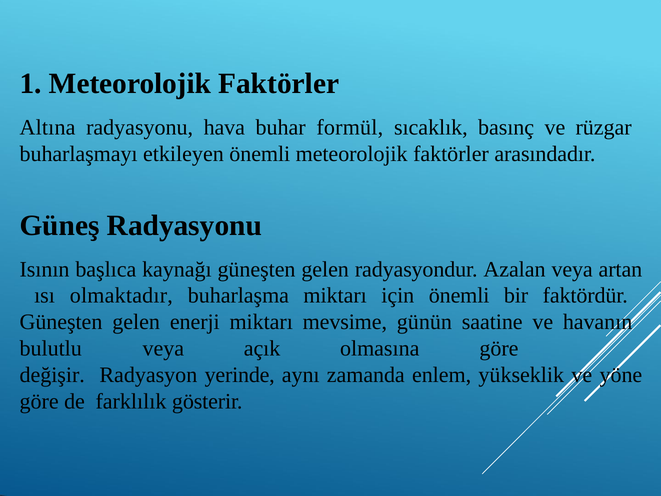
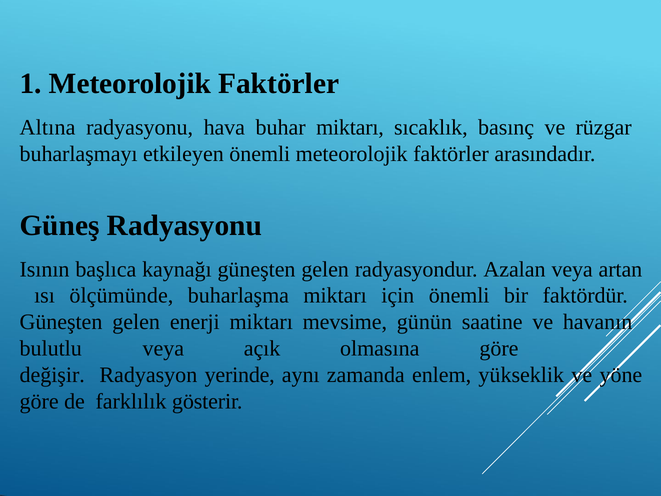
buhar formül: formül -> miktarı (350, 127)
olmaktadır: olmaktadır -> ölçümünde (121, 296)
